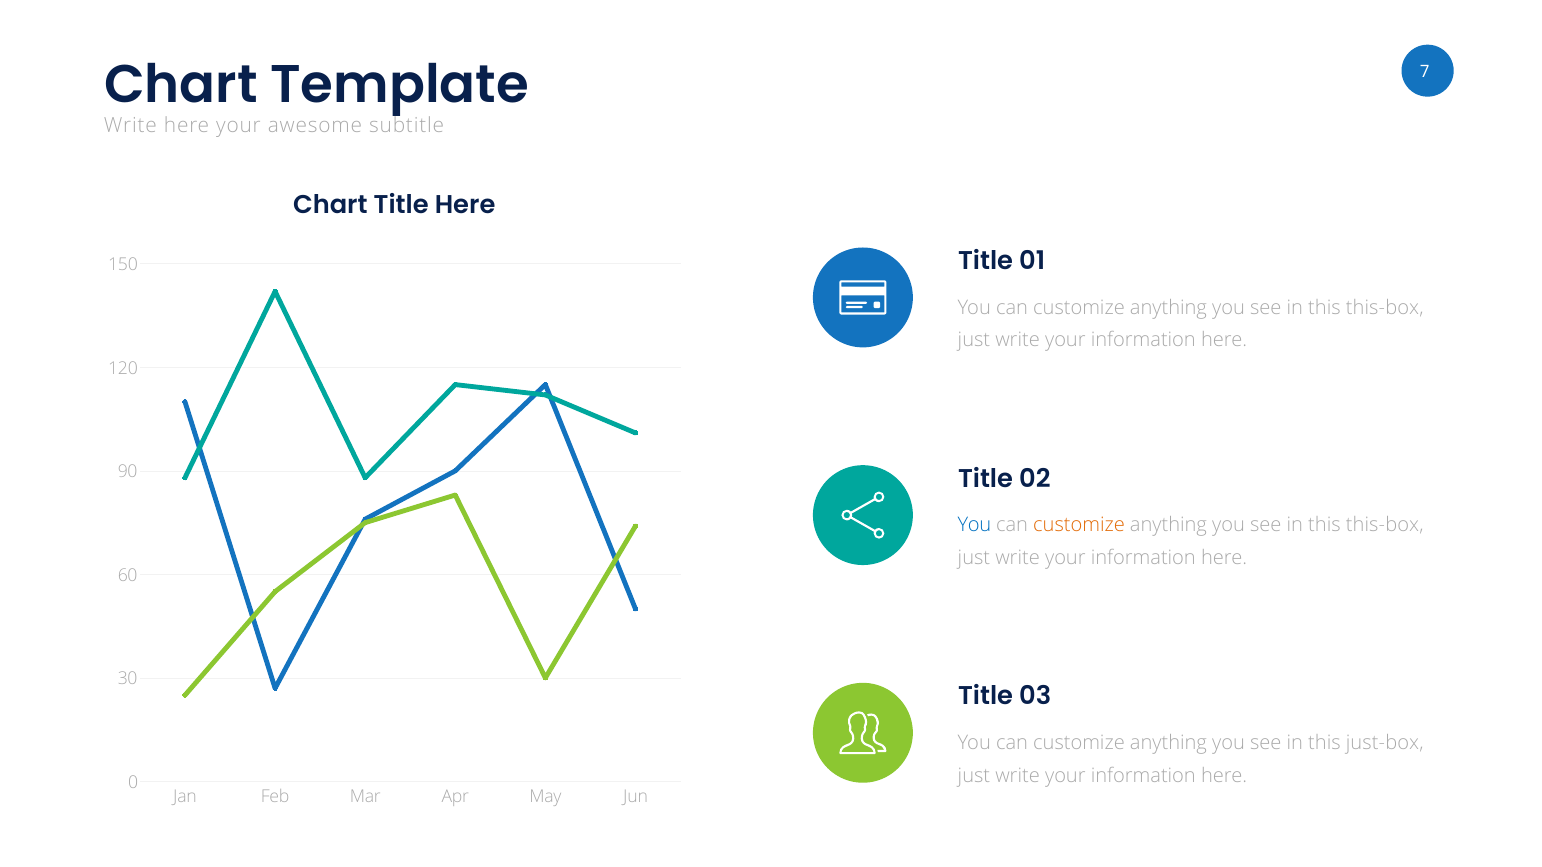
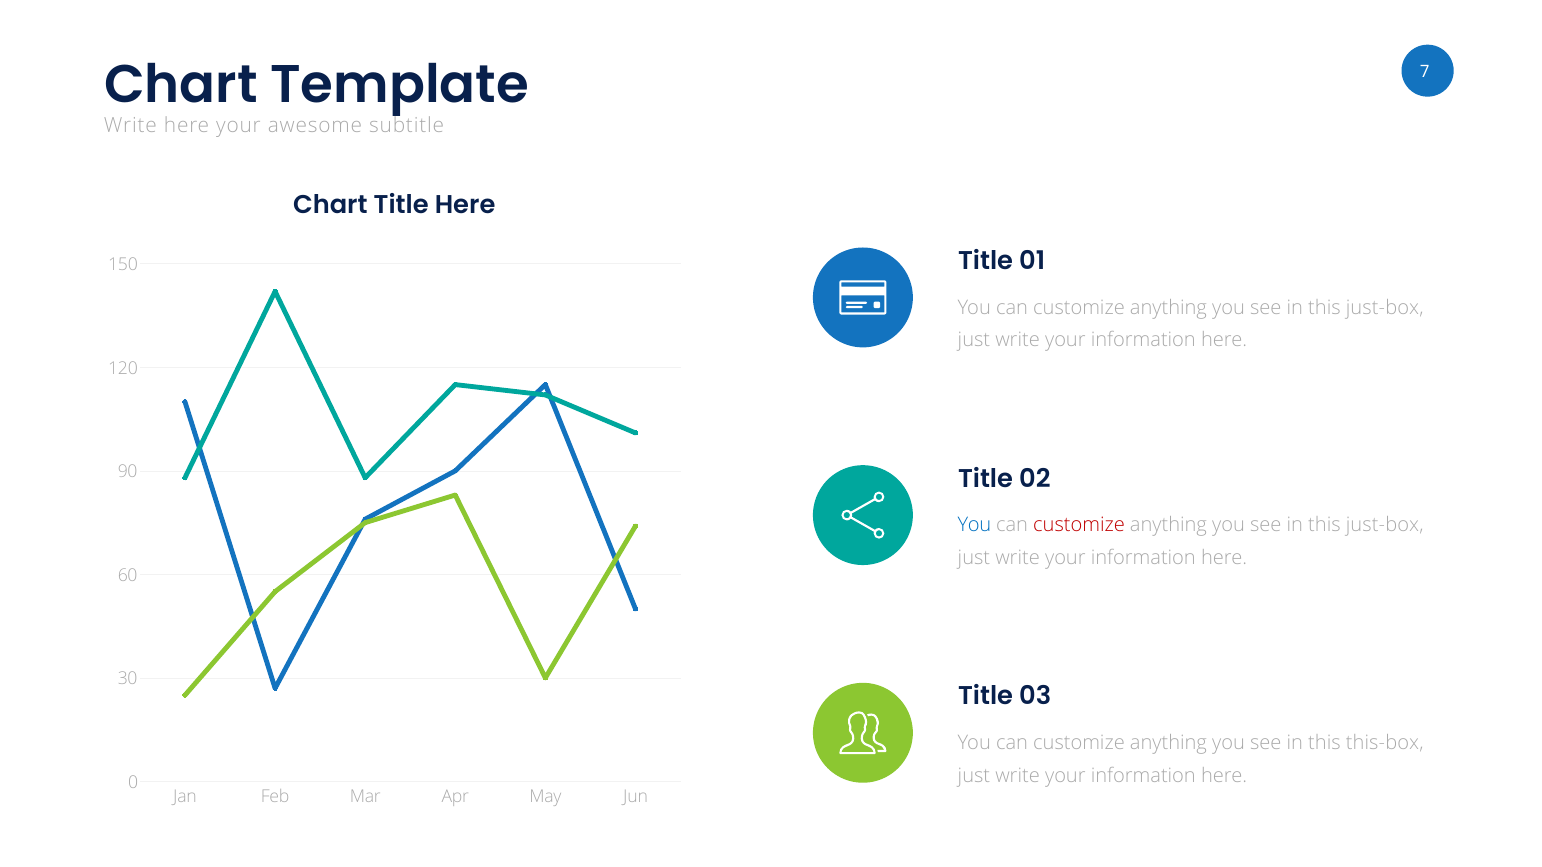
this-box: this-box -> just-box (1385, 308)
customize colour: orange -> red (1079, 525)
this-box: this-box -> just-box (1385, 525)
just-box: just-box -> this-box (1385, 743)
